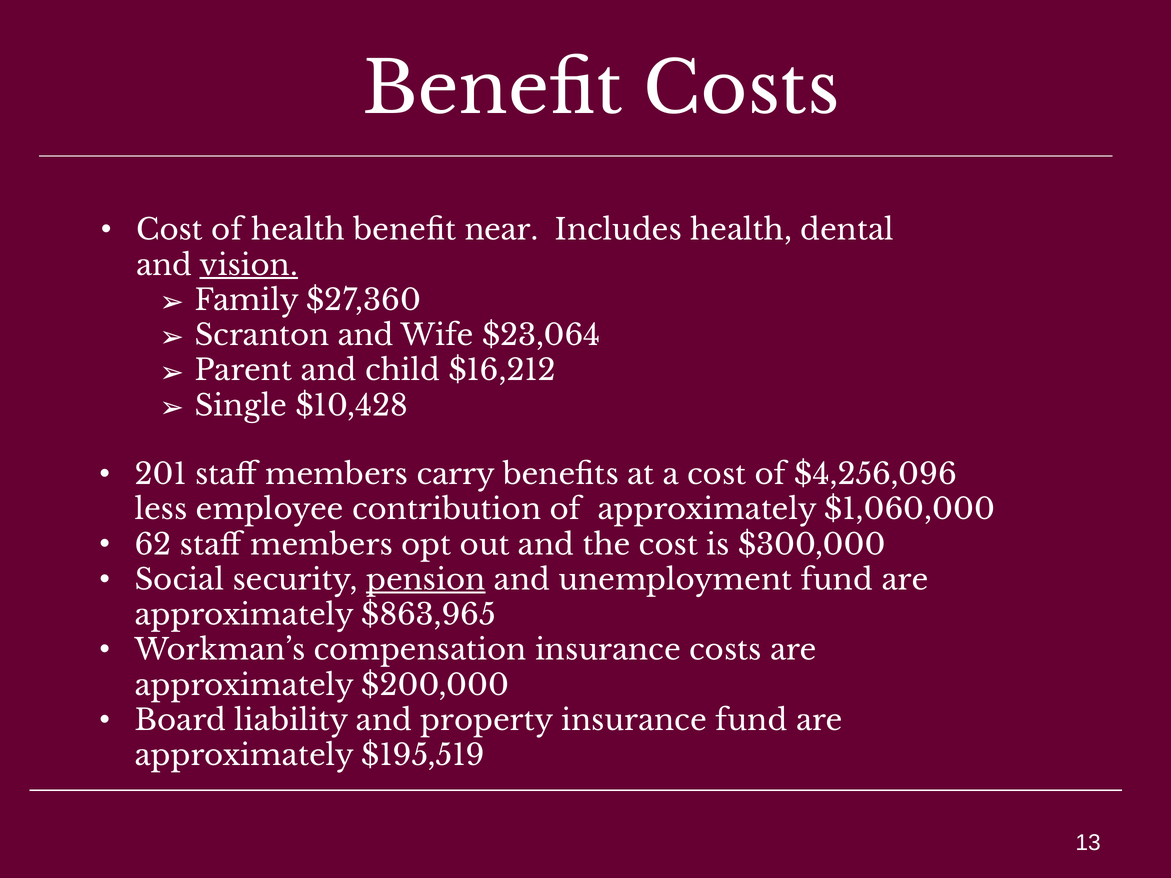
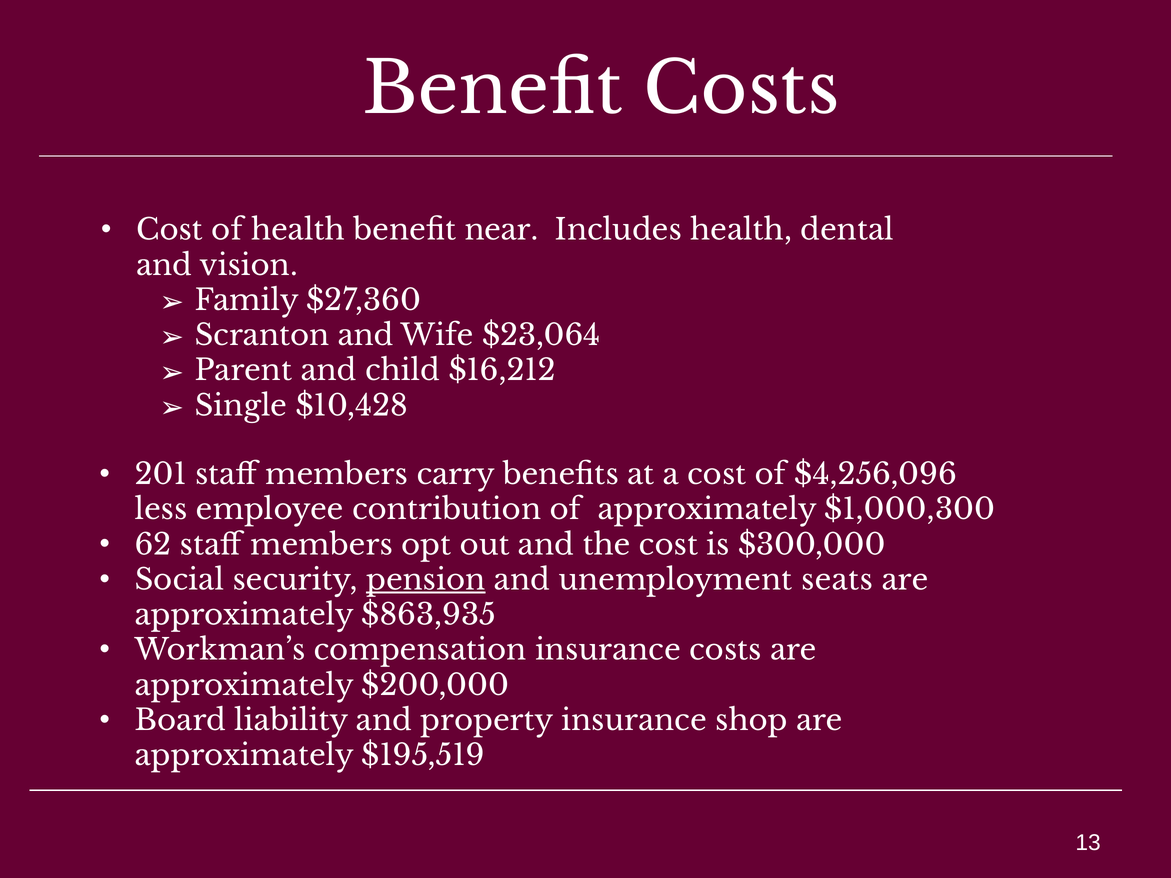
vision underline: present -> none (249, 266)
$1,060,000: $1,060,000 -> $1,000,300 (910, 510)
unemployment fund: fund -> seats (837, 580)
$863,965: $863,965 -> $863,935 (429, 615)
insurance fund: fund -> shop (752, 721)
